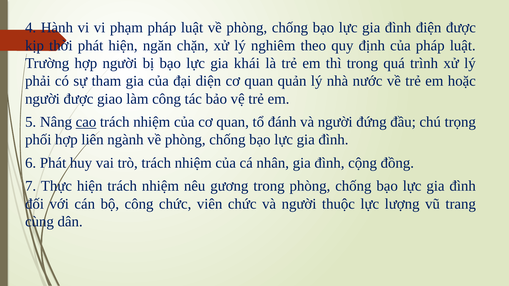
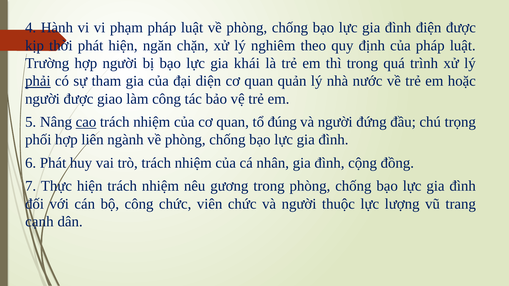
phải underline: none -> present (38, 81)
đánh: đánh -> đúng (282, 122)
cùng: cùng -> cạnh (39, 222)
